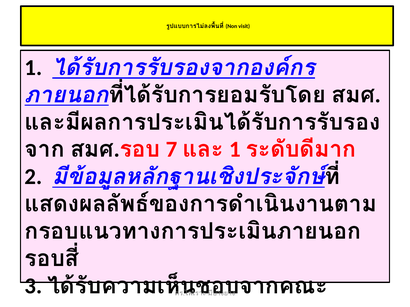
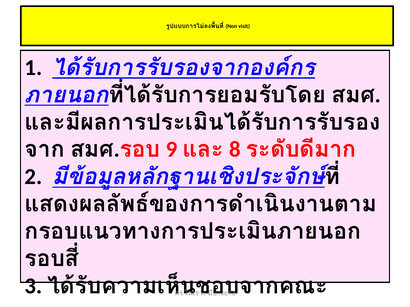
7: 7 -> 9 (172, 150)
1: 1 -> 8 (235, 150)
